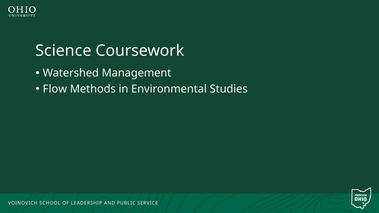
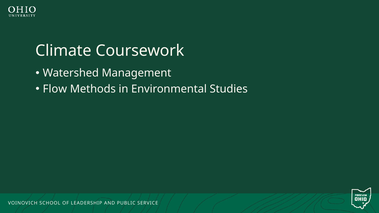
Science: Science -> Climate (63, 51)
